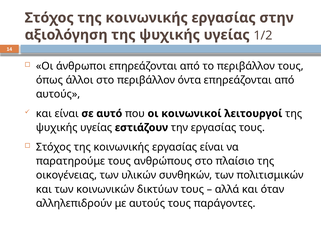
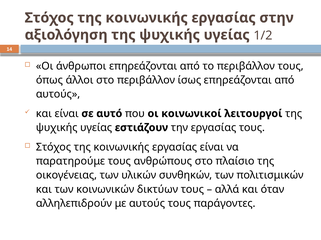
όντα: όντα -> ίσως (189, 80)
